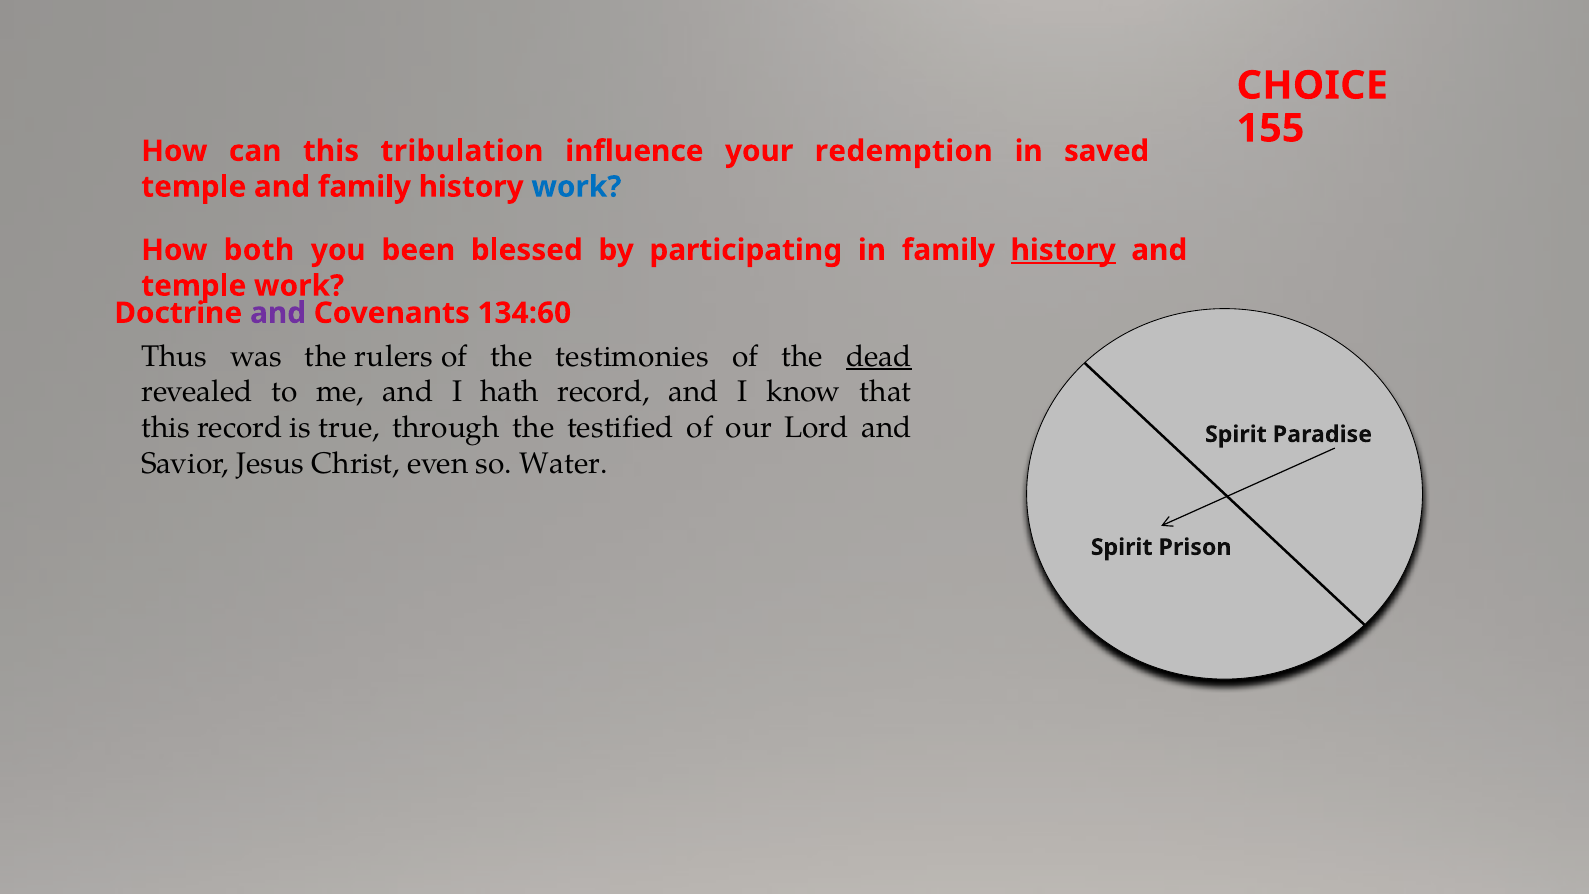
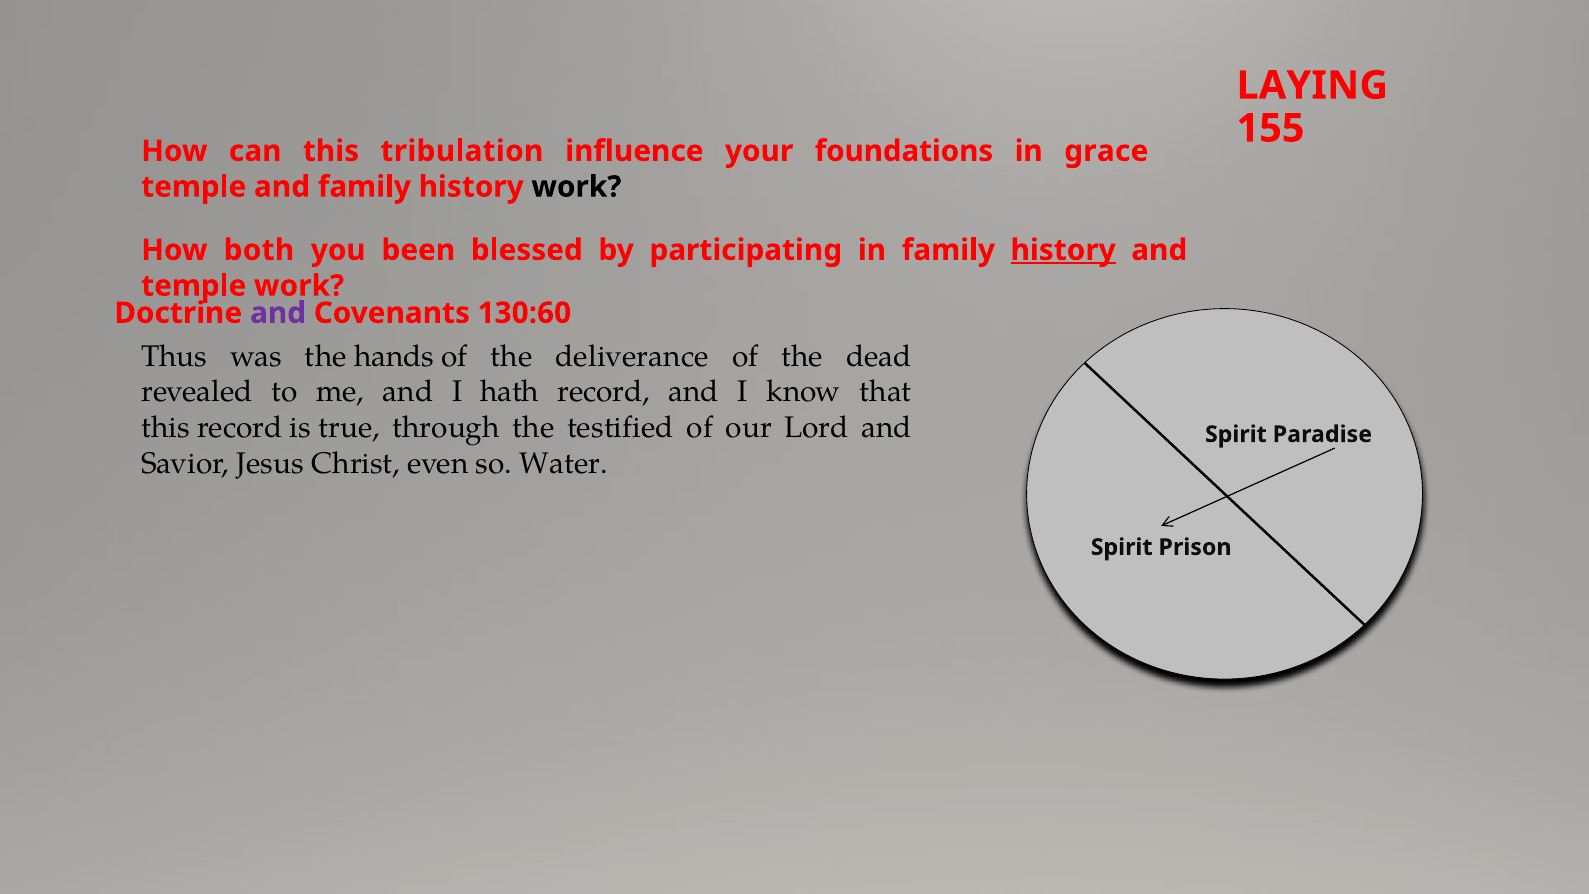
CHOICE: CHOICE -> LAYING (1312, 86)
redemption: redemption -> foundations (904, 151)
saved: saved -> grace (1106, 151)
work colour: blue -> black (576, 187)
134:60: 134:60 -> 130:60 (524, 313)
rulers: rulers -> hands (394, 356)
testimonies: testimonies -> deliverance (632, 356)
dead underline: present -> none (879, 356)
